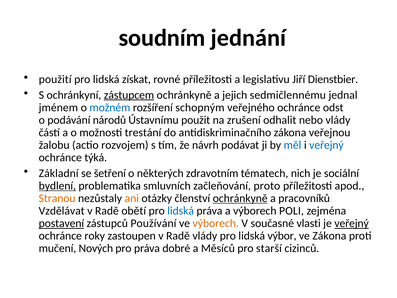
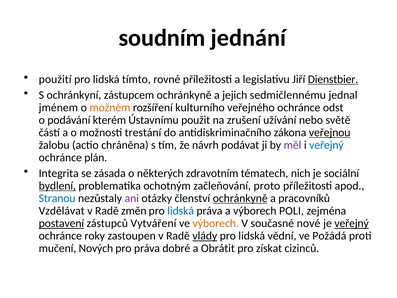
získat: získat -> tímto (136, 79)
Dienstbier underline: none -> present (333, 79)
zástupcem underline: present -> none (129, 95)
možném colour: blue -> orange (110, 107)
schopným: schopným -> kulturního (200, 107)
národů: národů -> kterém (109, 120)
odhalit: odhalit -> užívání (280, 120)
nebo vlády: vlády -> světě (338, 120)
veřejnou underline: none -> present (330, 132)
rozvojem: rozvojem -> chráněna (125, 145)
měl colour: blue -> purple (293, 145)
týká: týká -> plán (96, 157)
Základní: Základní -> Integrita (59, 173)
šetření: šetření -> zásada (110, 173)
smluvních: smluvních -> ochotným (167, 186)
Stranou colour: orange -> blue (57, 198)
ani colour: orange -> purple (132, 198)
obětí: obětí -> změn (134, 211)
Používání: Používání -> Vytváření (153, 223)
vlasti: vlasti -> nové (309, 223)
vlády underline: none -> present (205, 236)
výbor: výbor -> vědní (282, 236)
ve Zákona: Zákona -> Požádá (329, 236)
Měsíců: Měsíců -> Obrátit (218, 248)
starší: starší -> získat (269, 248)
